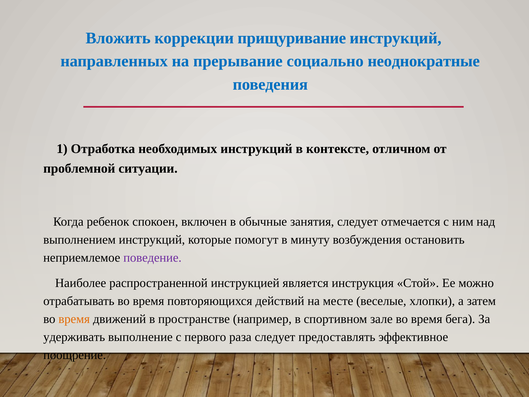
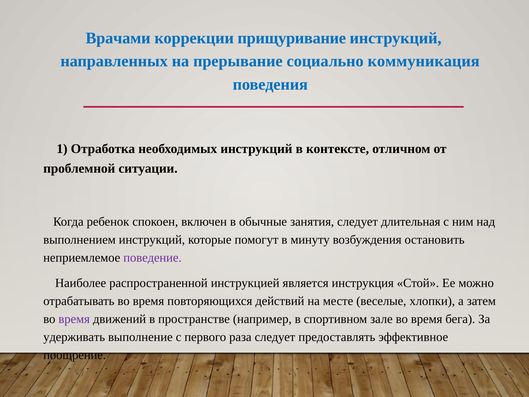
Вложить: Вложить -> Врачами (118, 38)
неоднократные: неоднократные -> коммуникация (424, 61)
отмечается: отмечается -> длительная (411, 221)
время colour: orange -> purple (74, 319)
